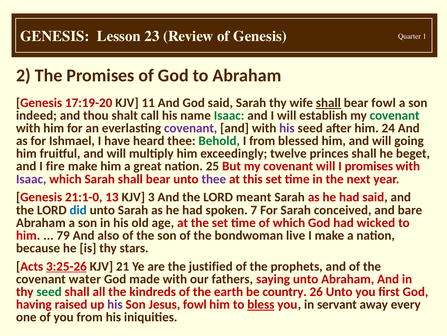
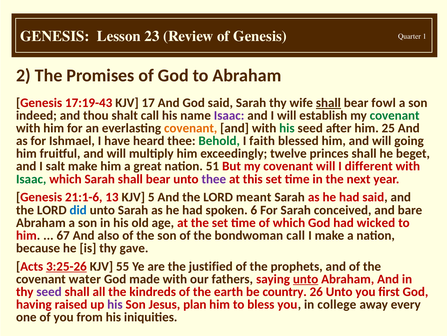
17:19-20: 17:19-20 -> 17:19-43 (89, 103)
11: 11 -> 17 (148, 103)
Isaac colour: green -> purple (229, 115)
covenant colour: purple -> orange (191, 128)
his colour: purple -> green (287, 128)
24: 24 -> 25 (388, 128)
I from: from -> faith (262, 141)
fire: fire -> salt (55, 166)
25: 25 -> 51 (212, 166)
I promises: promises -> different (369, 166)
Isaac colour: purple -> green (31, 179)
21:1-0: 21:1-0 -> 21:1-6 (84, 197)
3: 3 -> 5 (151, 197)
7: 7 -> 6 (254, 210)
79: 79 -> 67 (63, 235)
bondwoman live: live -> call (296, 235)
stars: stars -> gave (134, 248)
21: 21 -> 55 (123, 266)
unto underline: none -> present (306, 279)
seed colour: green -> purple (49, 291)
Jesus fowl: fowl -> plan (195, 304)
bless underline: present -> none (261, 304)
servant: servant -> college (337, 304)
